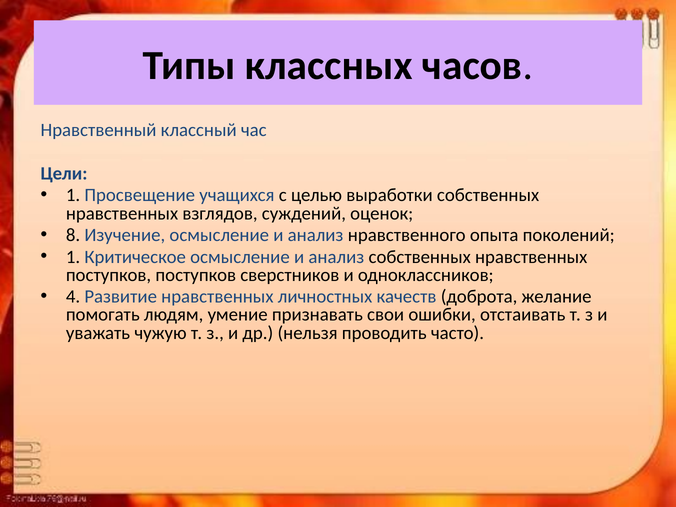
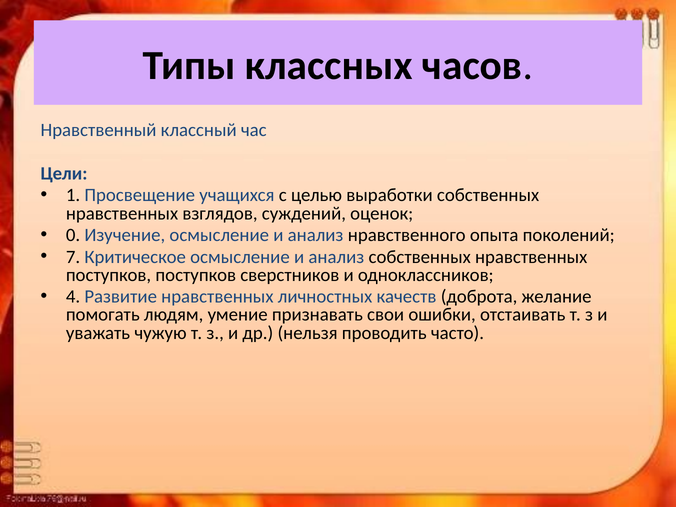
8: 8 -> 0 (73, 235)
1: 1 -> 7 (73, 257)
